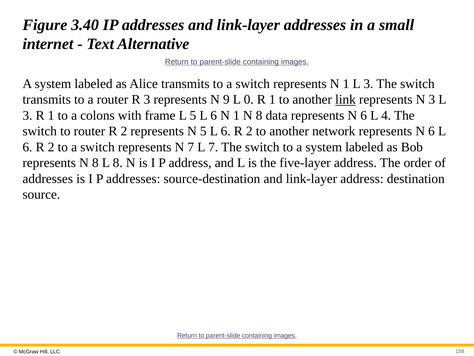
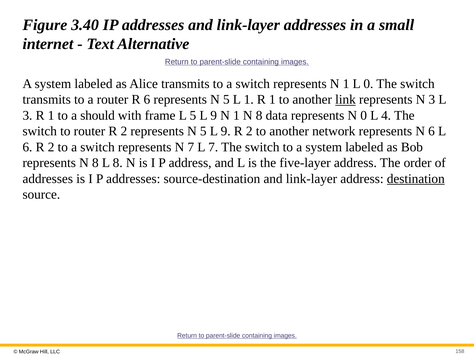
1 L 3: 3 -> 0 (368, 84)
R 3: 3 -> 6 (147, 99)
9: 9 -> 5 (226, 99)
L 0: 0 -> 1 (249, 99)
colons: colons -> should (98, 115)
L 5 L 6: 6 -> 9 (214, 115)
data represents N 6: 6 -> 0 (364, 115)
N 5 L 6: 6 -> 9 (226, 131)
destination underline: none -> present (416, 178)
